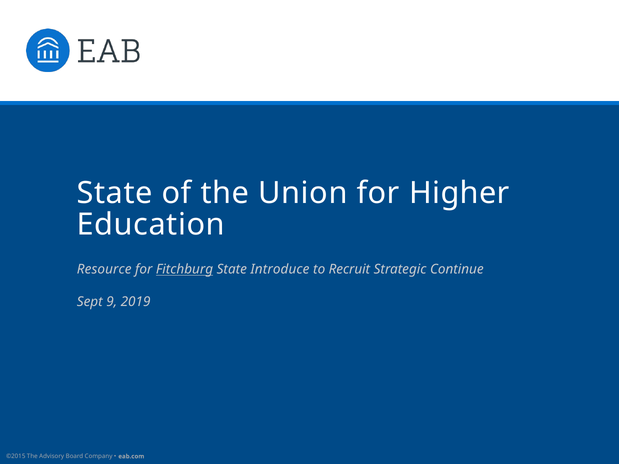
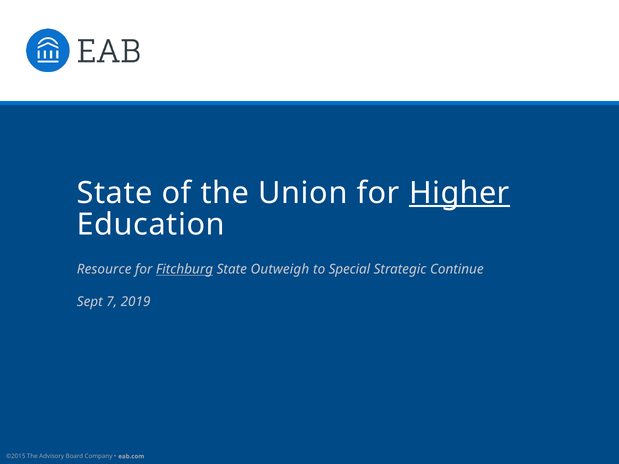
Higher underline: none -> present (459, 193)
Introduce: Introduce -> Outweigh (280, 270)
Recruit: Recruit -> Special (349, 270)
9: 9 -> 7 (112, 302)
